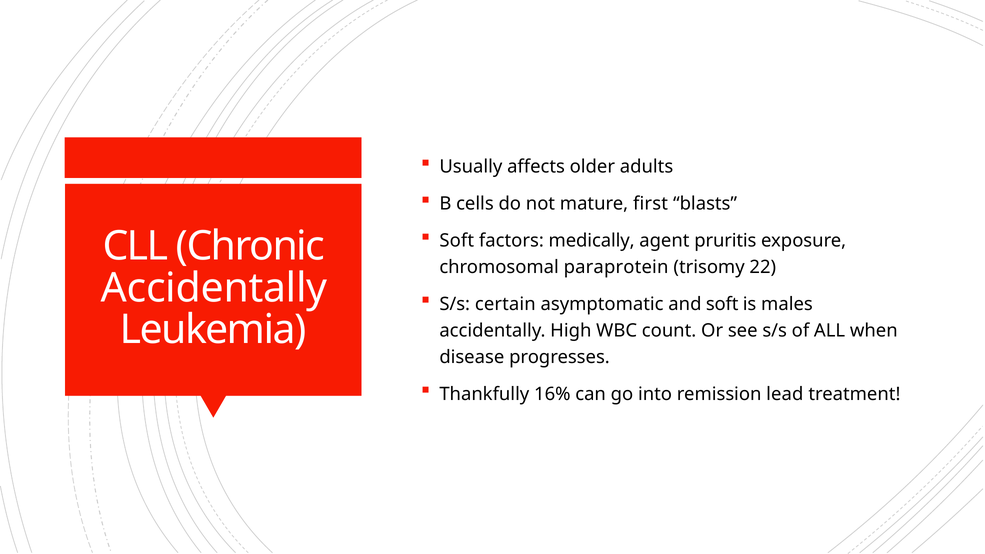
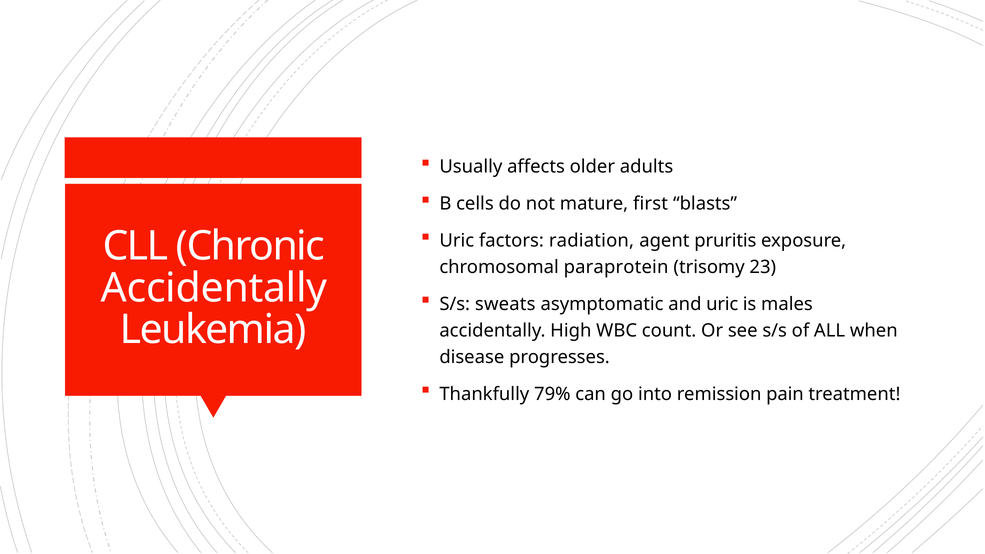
Soft: Soft -> Uric (457, 241)
medically: medically -> radiation (591, 241)
22: 22 -> 23 (763, 267)
certain: certain -> sweats (505, 304)
and soft: soft -> uric (722, 304)
16%: 16% -> 79% (552, 394)
lead: lead -> pain (785, 394)
